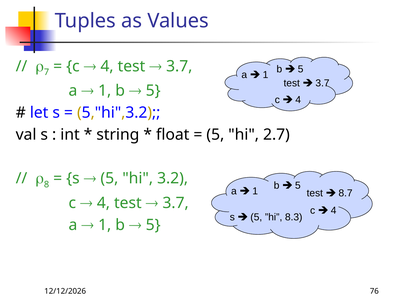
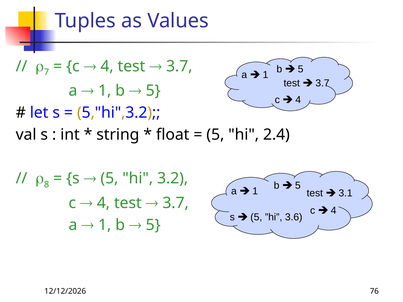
2.7: 2.7 -> 2.4 (276, 135)
8.7: 8.7 -> 3.1 (346, 193)
8.3: 8.3 -> 3.6 (294, 217)
